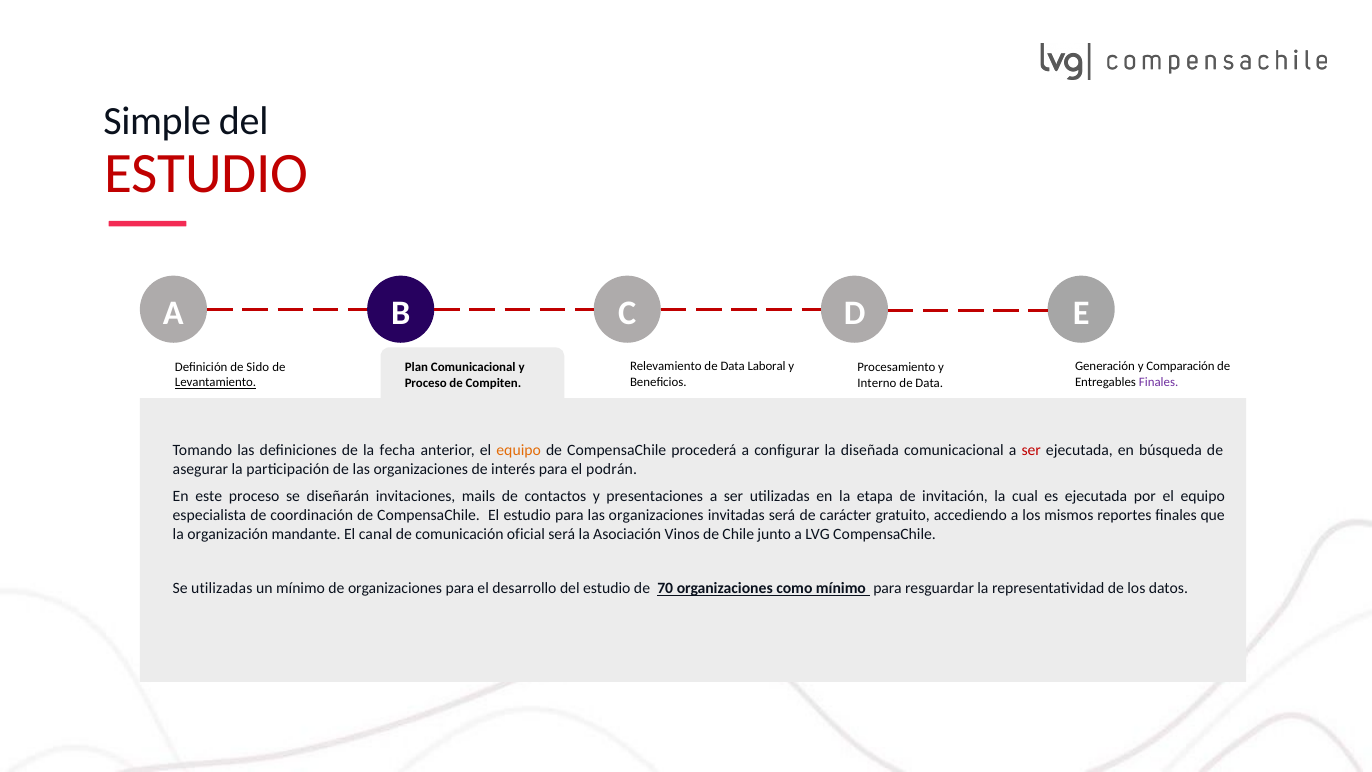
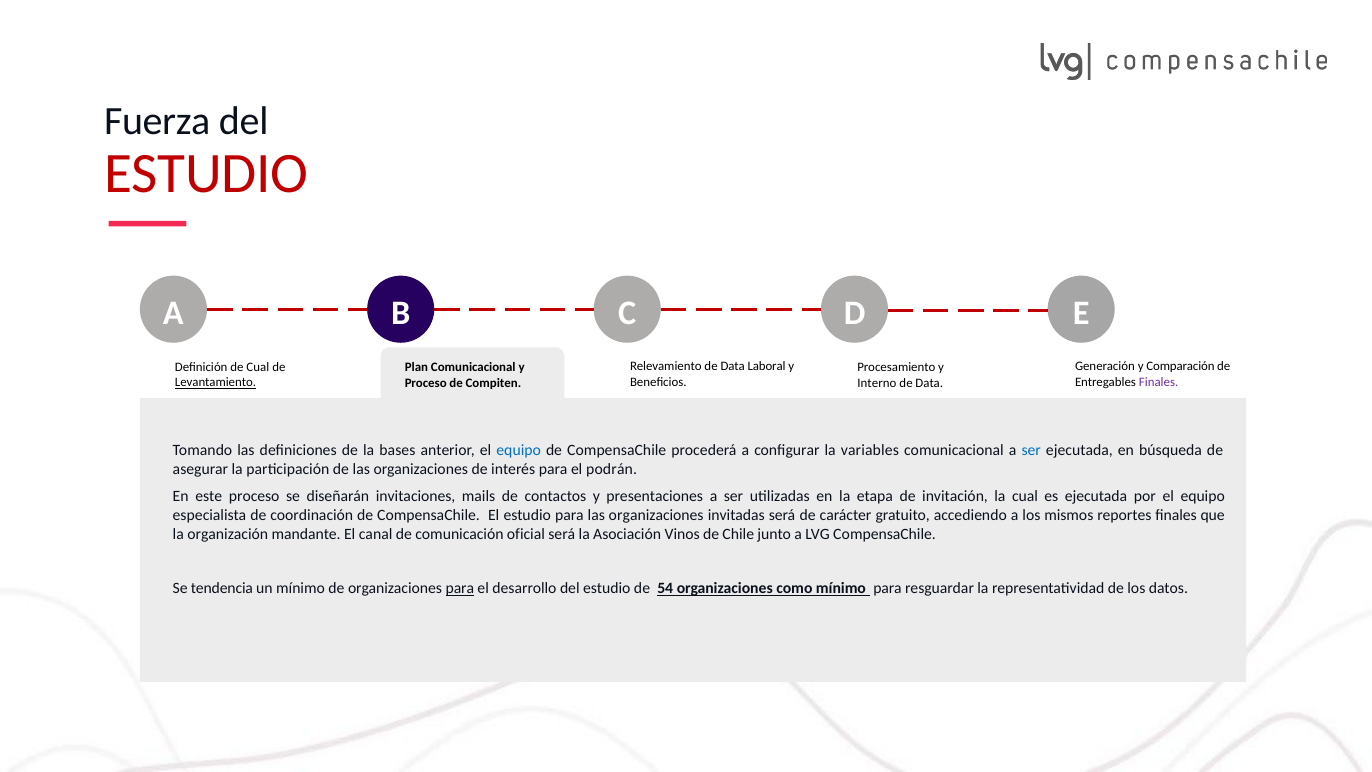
Simple: Simple -> Fuerza (157, 121)
de Sido: Sido -> Cual (258, 367)
fecha: fecha -> bases (397, 450)
equipo colour: orange -> blue (519, 450)
diseñada: diseñada -> variables (870, 450)
ser colour: red -> blue (1031, 450)
Se utilizadas: utilizadas -> tendencia (222, 588)
para underline: none -> present (460, 588)
70: 70 -> 54 (665, 588)
